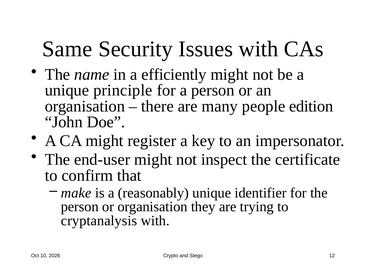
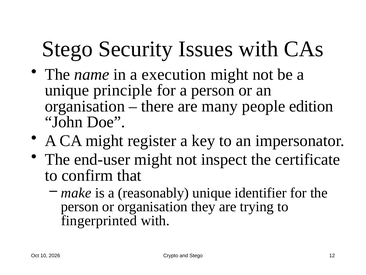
Same: Same -> Stego (67, 49)
efficiently: efficiently -> execution (174, 74)
cryptanalysis: cryptanalysis -> fingerprinted (99, 220)
